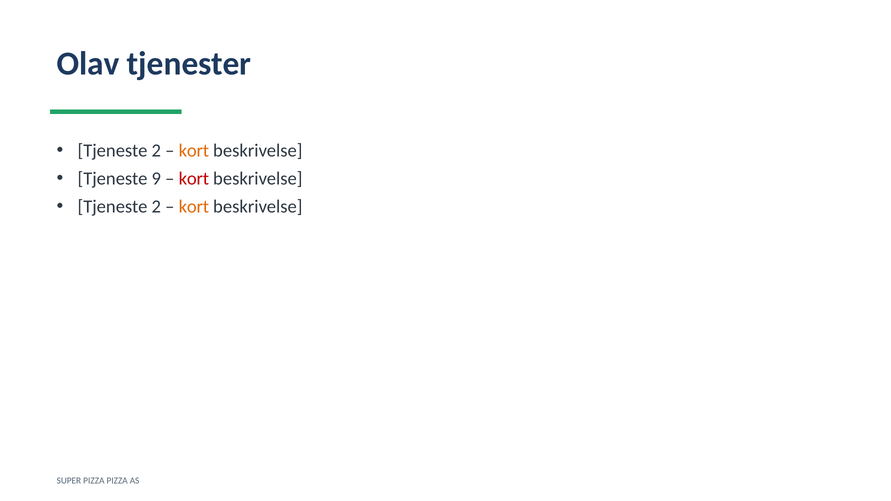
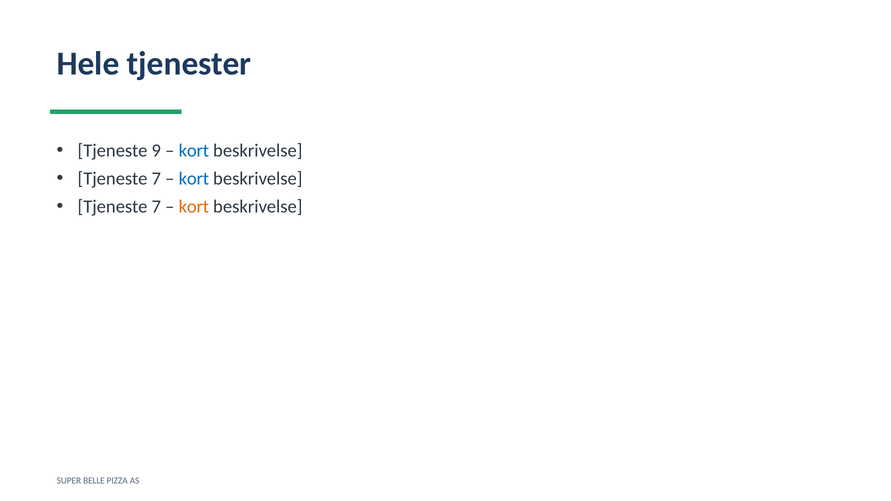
Olav: Olav -> Hele (88, 64)
2: 2 -> 9 (156, 151)
kort colour: orange -> blue (194, 151)
9: 9 -> 7 (156, 179)
kort colour: red -> blue (194, 179)
2: 2 -> 7 (156, 207)
SUPER PIZZA: PIZZA -> BELLE (94, 481)
